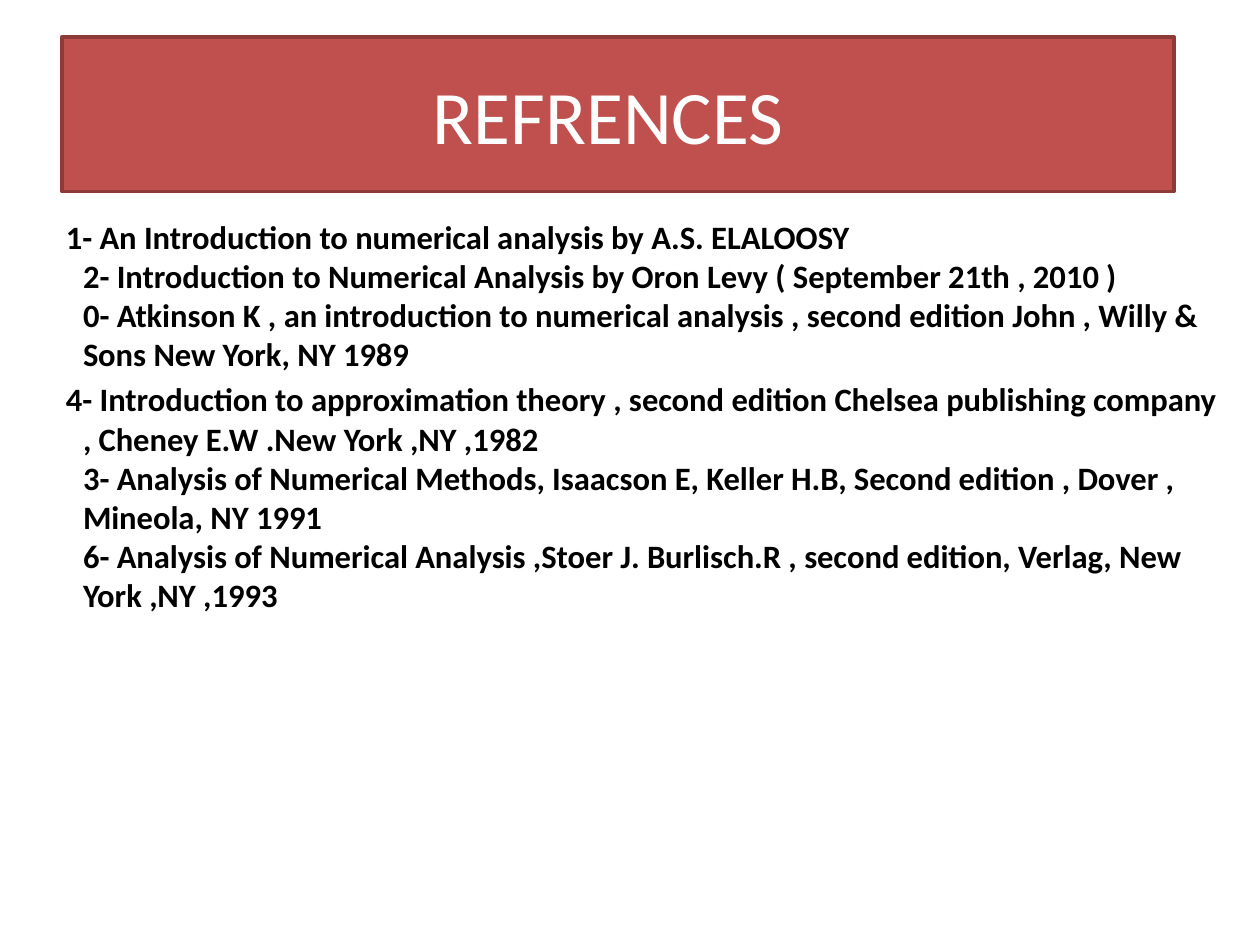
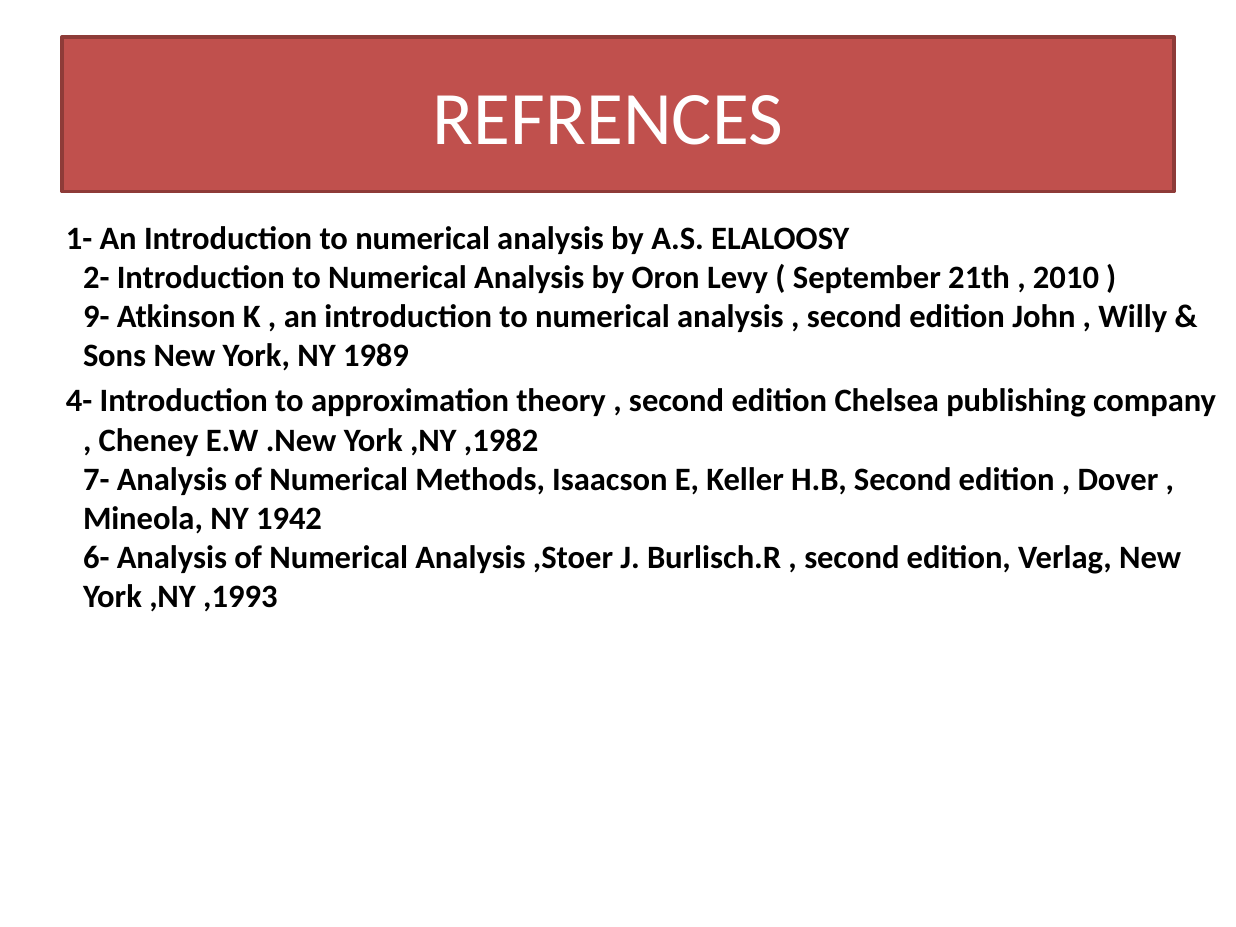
0-: 0- -> 9- (96, 317)
3-: 3- -> 7- (96, 479)
1991: 1991 -> 1942 (289, 518)
